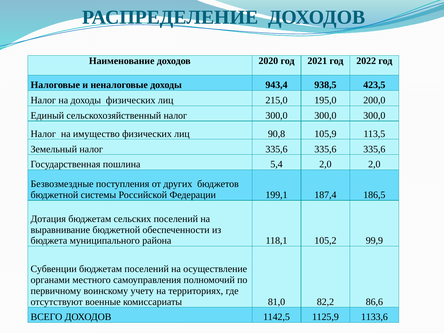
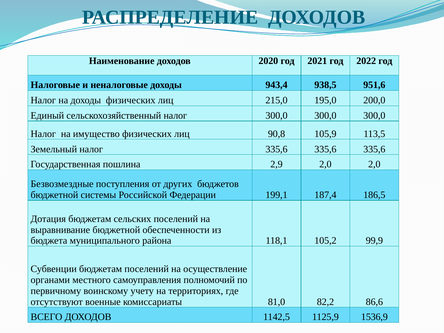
423,5: 423,5 -> 951,6 (374, 85)
5,4: 5,4 -> 2,9 (277, 164)
1133,6: 1133,6 -> 1536,9 (374, 317)
